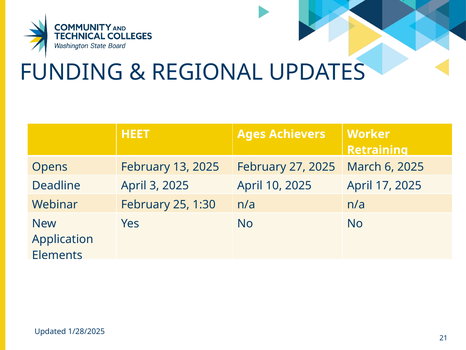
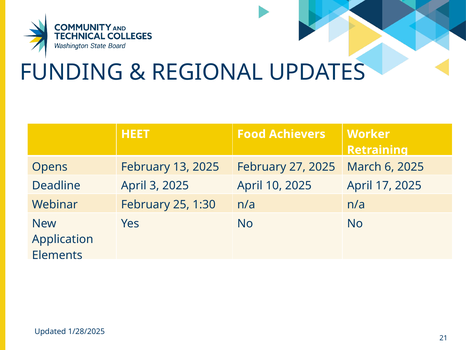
Ages: Ages -> Food (252, 134)
